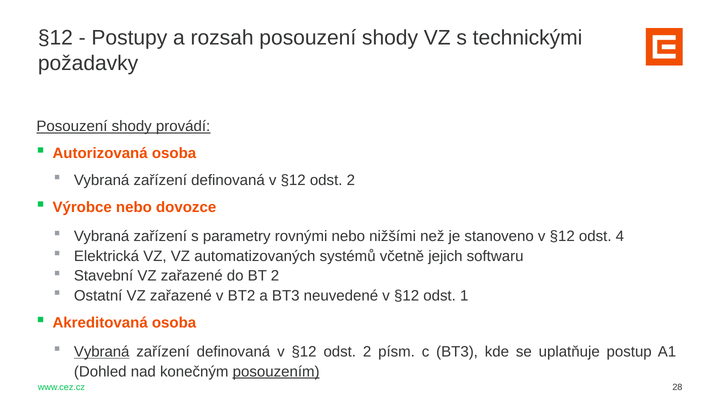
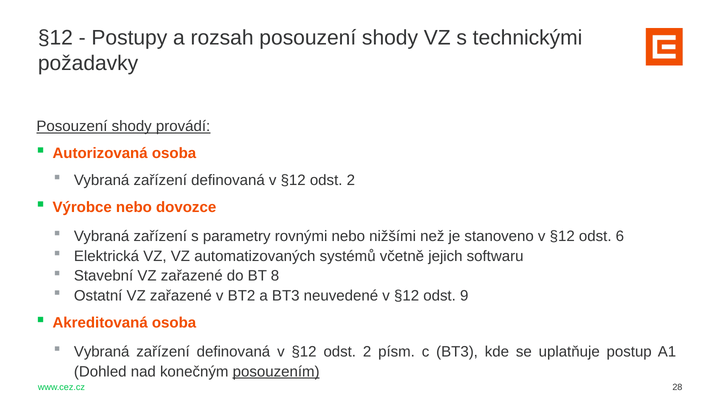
4: 4 -> 6 (620, 236)
BT 2: 2 -> 8 (275, 276)
1: 1 -> 9 (464, 295)
Vybraná underline: present -> none (102, 351)
